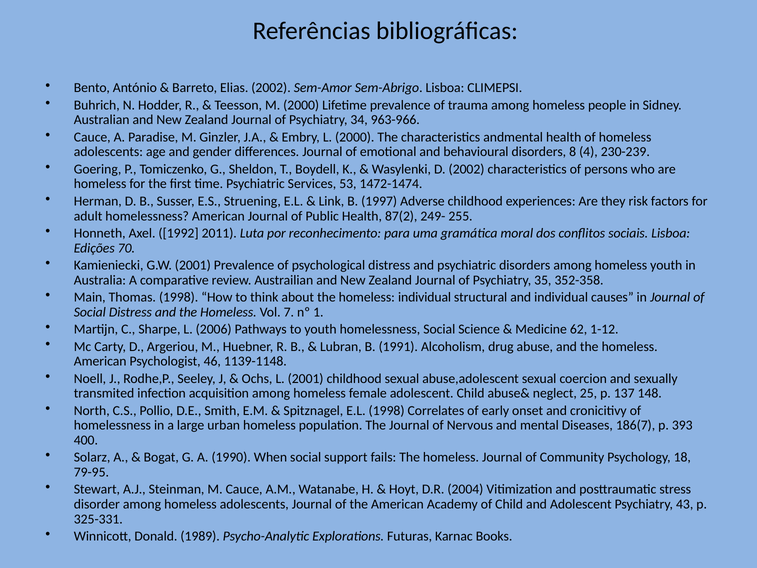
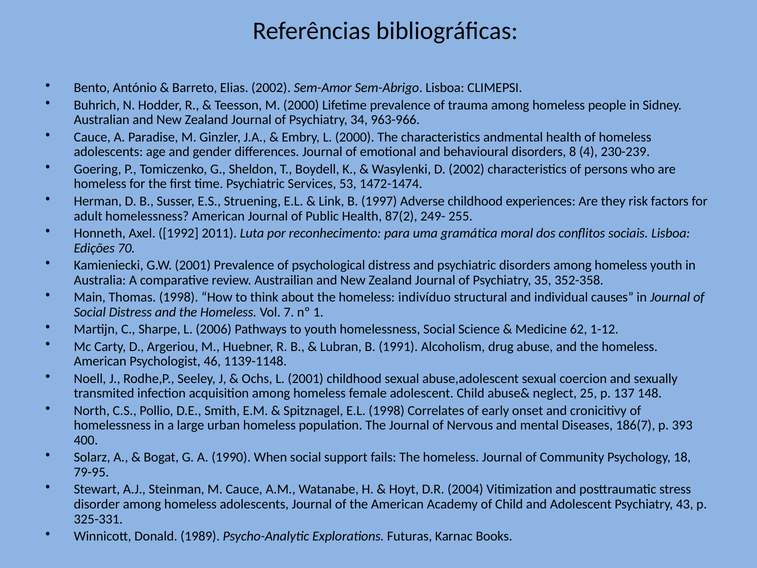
homeless individual: individual -> indivíduo (424, 297)
